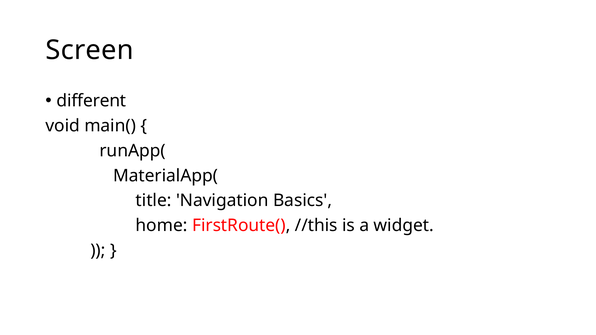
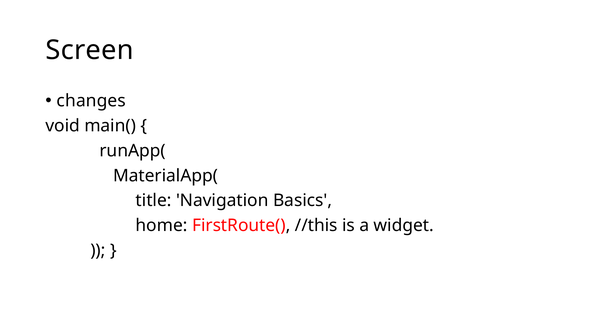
different: different -> changes (91, 101)
